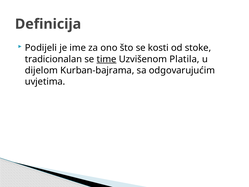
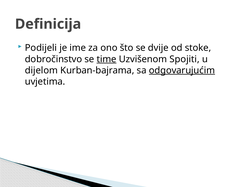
kosti: kosti -> dvije (158, 48)
tradicionalan: tradicionalan -> dobročinstvo (53, 59)
Platila: Platila -> Spojiti (185, 59)
odgovarujućim underline: none -> present (182, 70)
